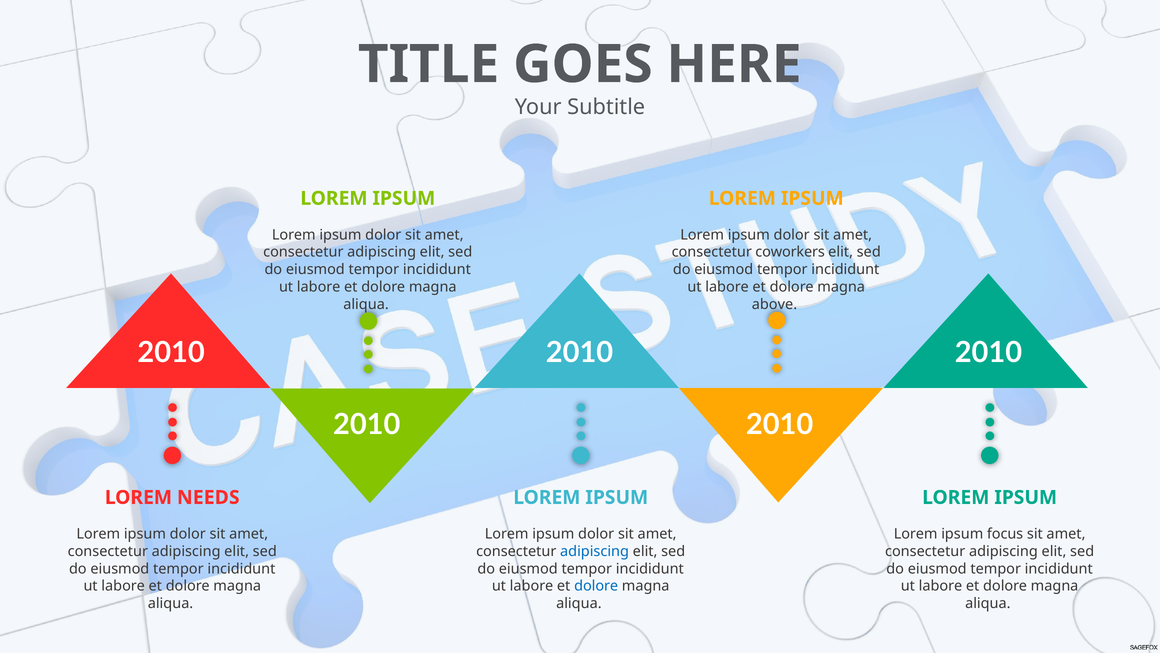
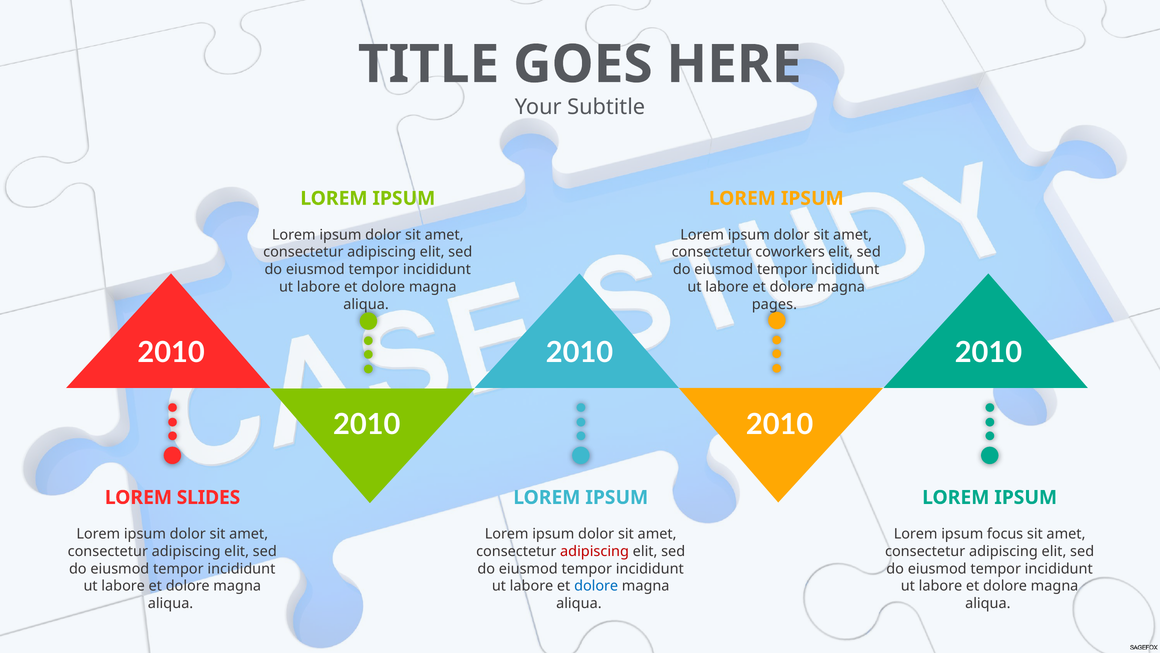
above: above -> pages (774, 304)
NEEDS: NEEDS -> SLIDES (208, 497)
adipiscing colour: blue -> red (595, 551)
